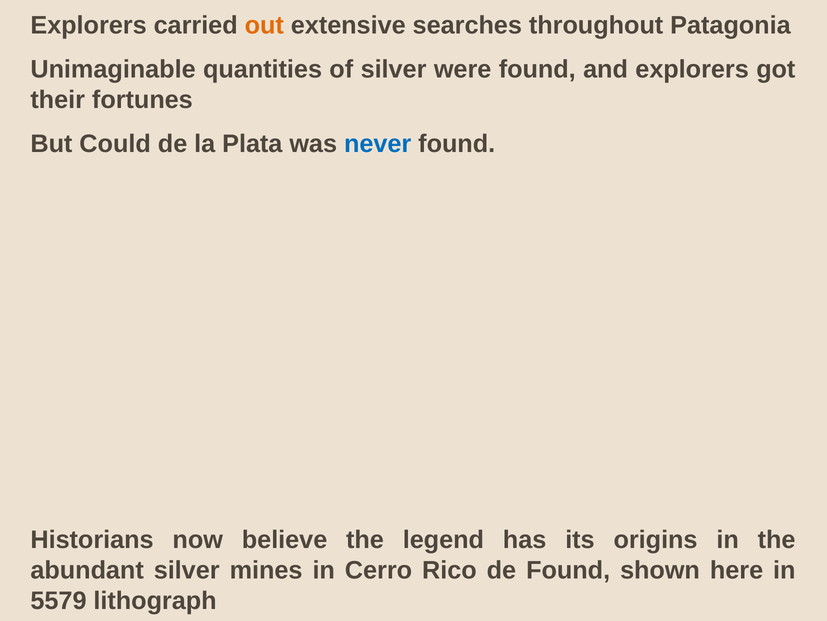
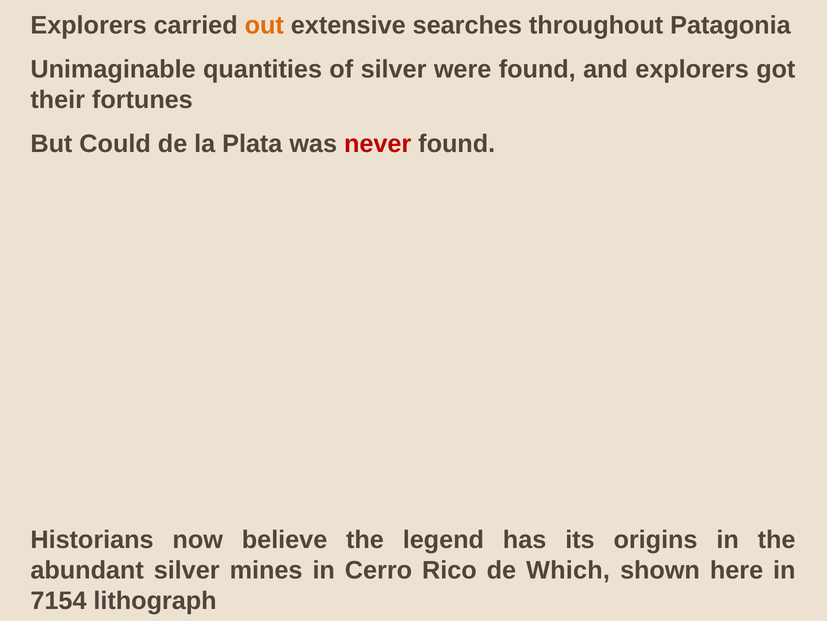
never colour: blue -> red (378, 144)
de Found: Found -> Which (568, 570)
5579: 5579 -> 7154 (59, 600)
